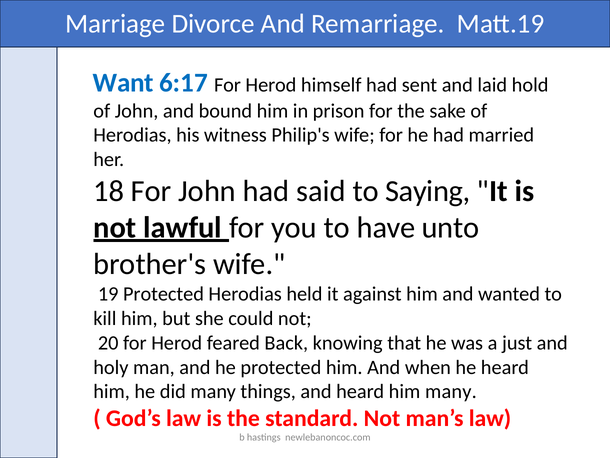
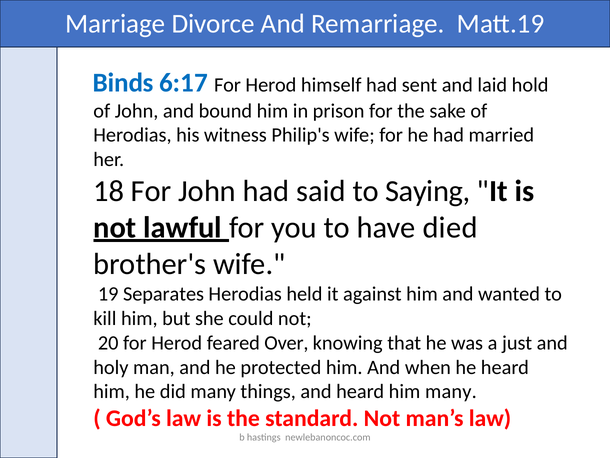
Want: Want -> Binds (123, 83)
unto: unto -> died (450, 227)
19 Protected: Protected -> Separates (164, 294)
Back: Back -> Over (286, 343)
